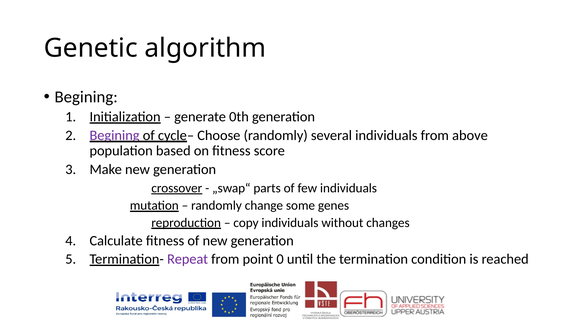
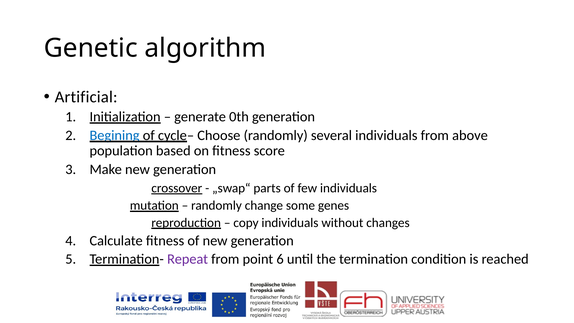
Begining: Begining -> Artificial (86, 97)
Begining colour: purple -> blue (115, 135)
0: 0 -> 6 (280, 259)
